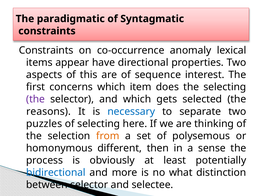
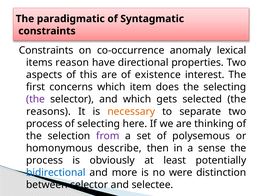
appear: appear -> reason (72, 63)
sequence: sequence -> existence (158, 75)
necessary colour: blue -> orange (131, 112)
puzzles: puzzles -> process (44, 124)
from colour: orange -> purple (108, 136)
different: different -> describe (120, 148)
what: what -> were (181, 173)
